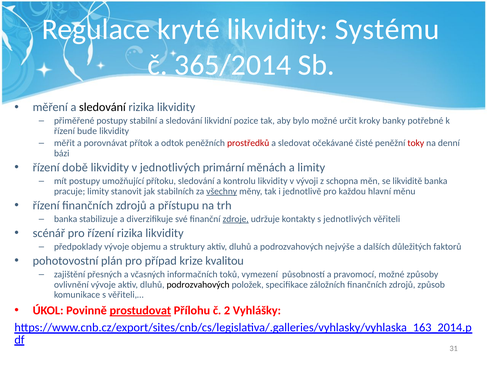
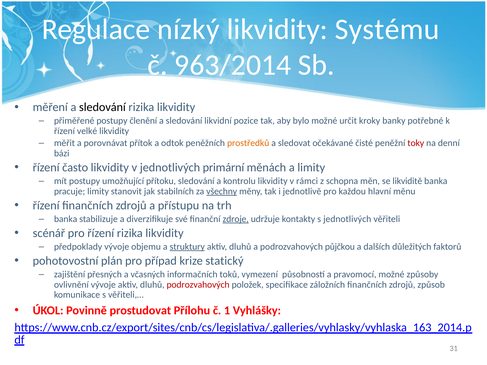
kryté: kryté -> nízký (188, 29)
365/2014: 365/2014 -> 963/2014 (233, 65)
stabilní: stabilní -> členění (143, 121)
bude: bude -> velké (87, 131)
prostředků colour: red -> orange (248, 143)
době: době -> často (75, 168)
vývoji: vývoji -> rámci (307, 181)
struktury underline: none -> present (187, 247)
nejvýše: nejvýše -> půjčkou (340, 247)
kvalitou: kvalitou -> statický (224, 261)
podrozvahových colour: black -> red (198, 285)
prostudovat underline: present -> none (140, 311)
2: 2 -> 1 (227, 311)
